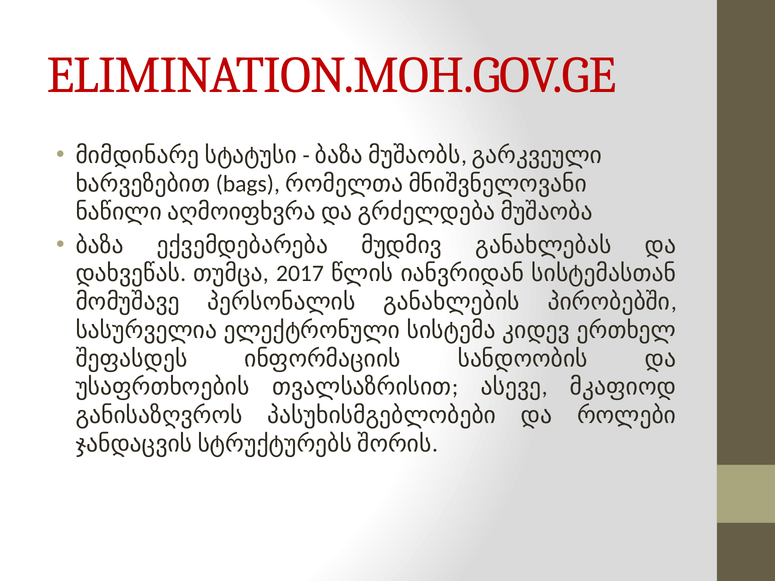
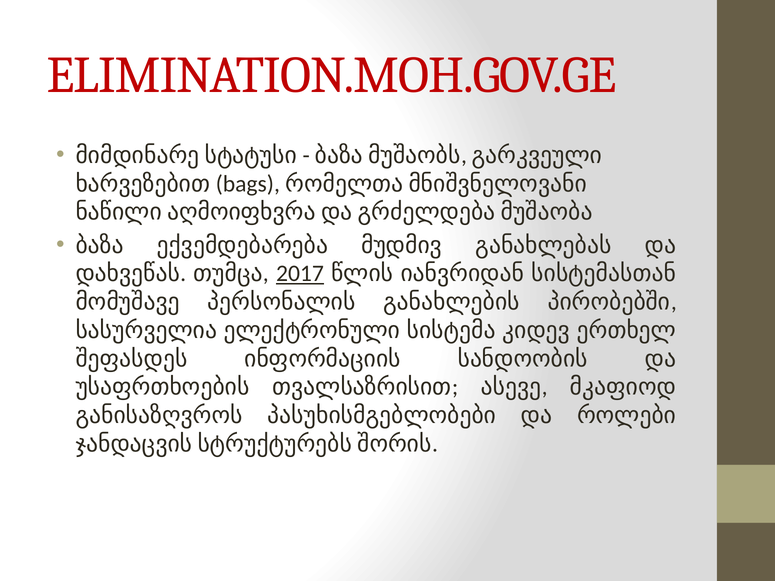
2017 underline: none -> present (300, 274)
